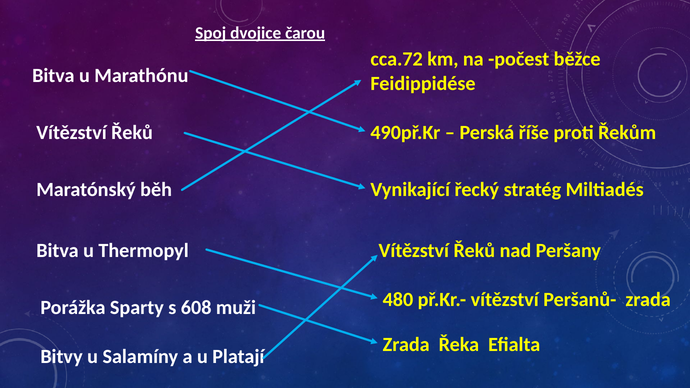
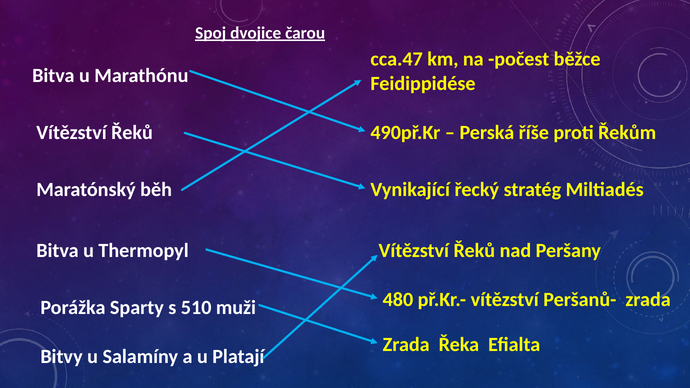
cca.72: cca.72 -> cca.47 (397, 59)
608: 608 -> 510 (196, 308)
